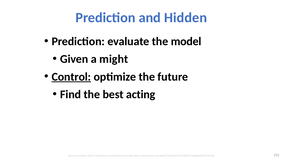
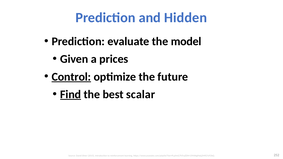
might: might -> prices (114, 59)
Find underline: none -> present (71, 94)
acting: acting -> scalar (141, 94)
